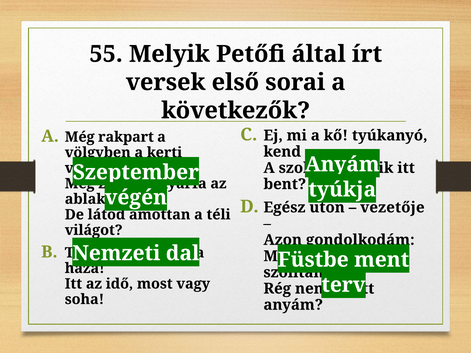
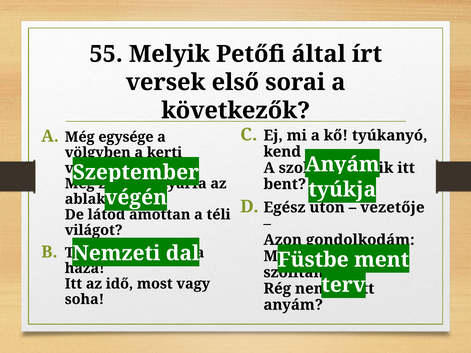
rakpart: rakpart -> egysége (126, 137)
